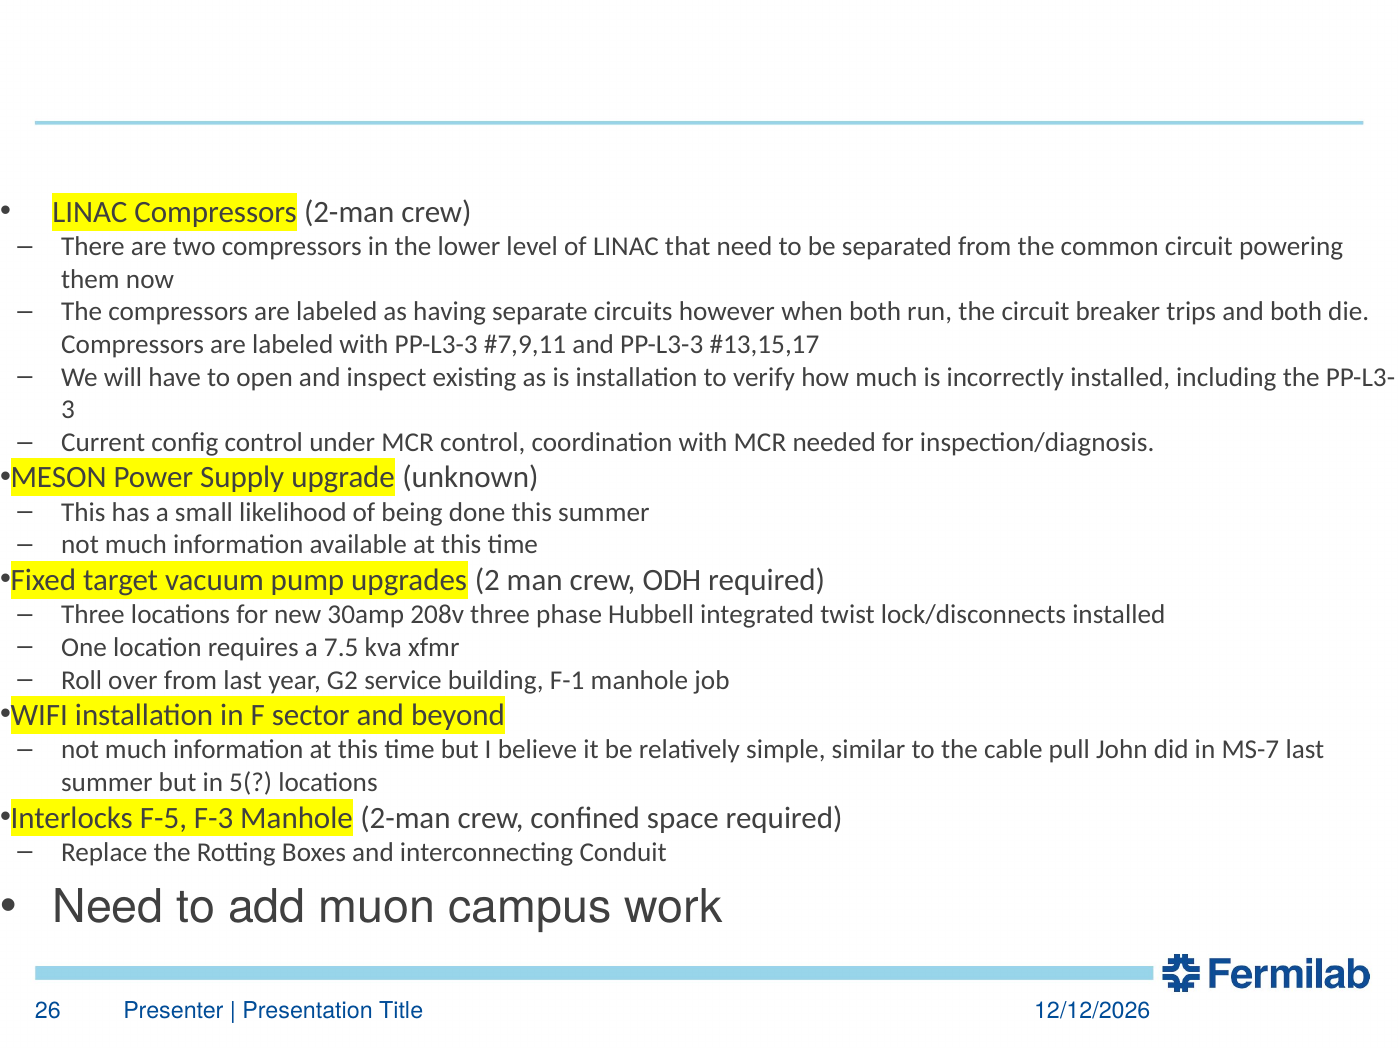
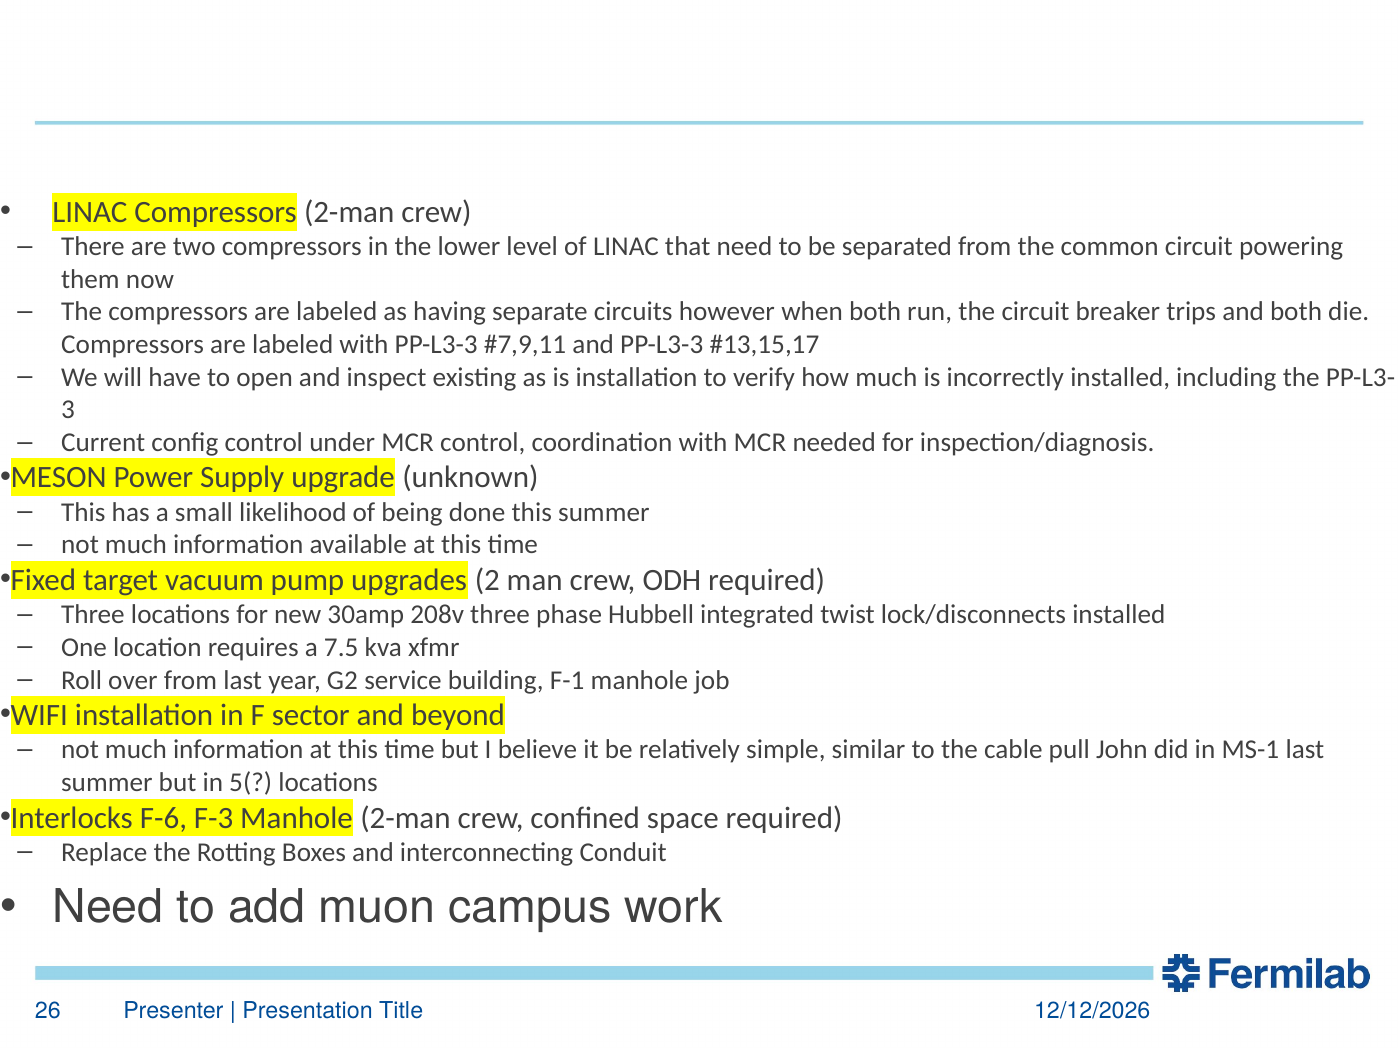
MS-7: MS-7 -> MS-1 (1250, 750)
F-5: F-5 -> F-6 (164, 818)
